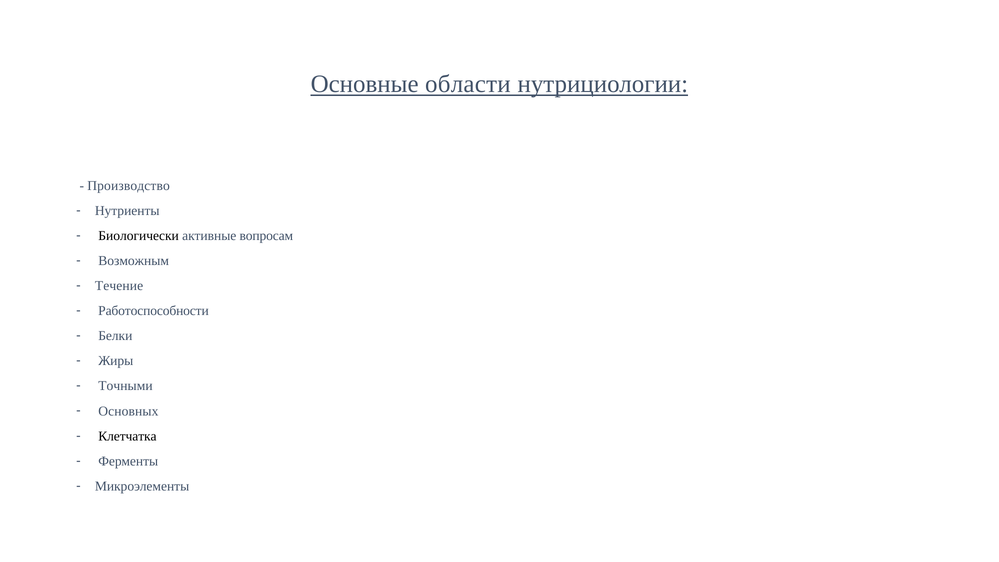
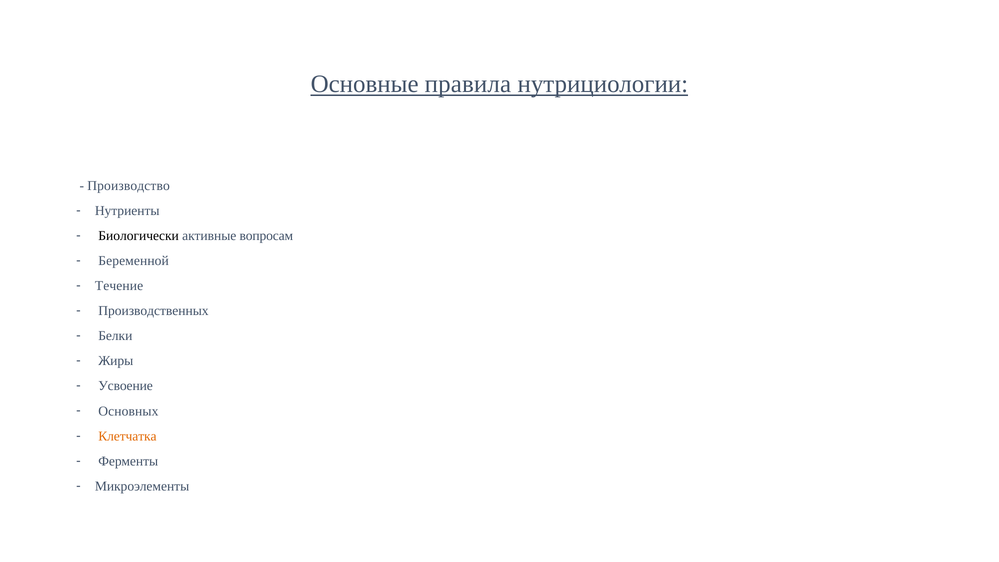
области: области -> правила (468, 84)
Возможным: Возможным -> Беременной (134, 261)
Работоспособности: Работоспособности -> Производственных (153, 311)
Точными: Точными -> Усвоение (126, 386)
Клетчатка colour: black -> orange (127, 436)
